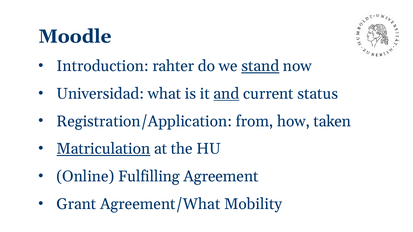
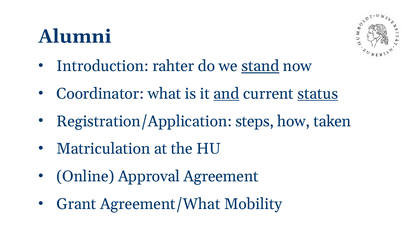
Moodle: Moodle -> Alumni (75, 36)
Universidad: Universidad -> Coordinator (100, 94)
status underline: none -> present (318, 94)
from: from -> steps (255, 121)
Matriculation underline: present -> none (103, 149)
Fulfilling: Fulfilling -> Approval (149, 177)
